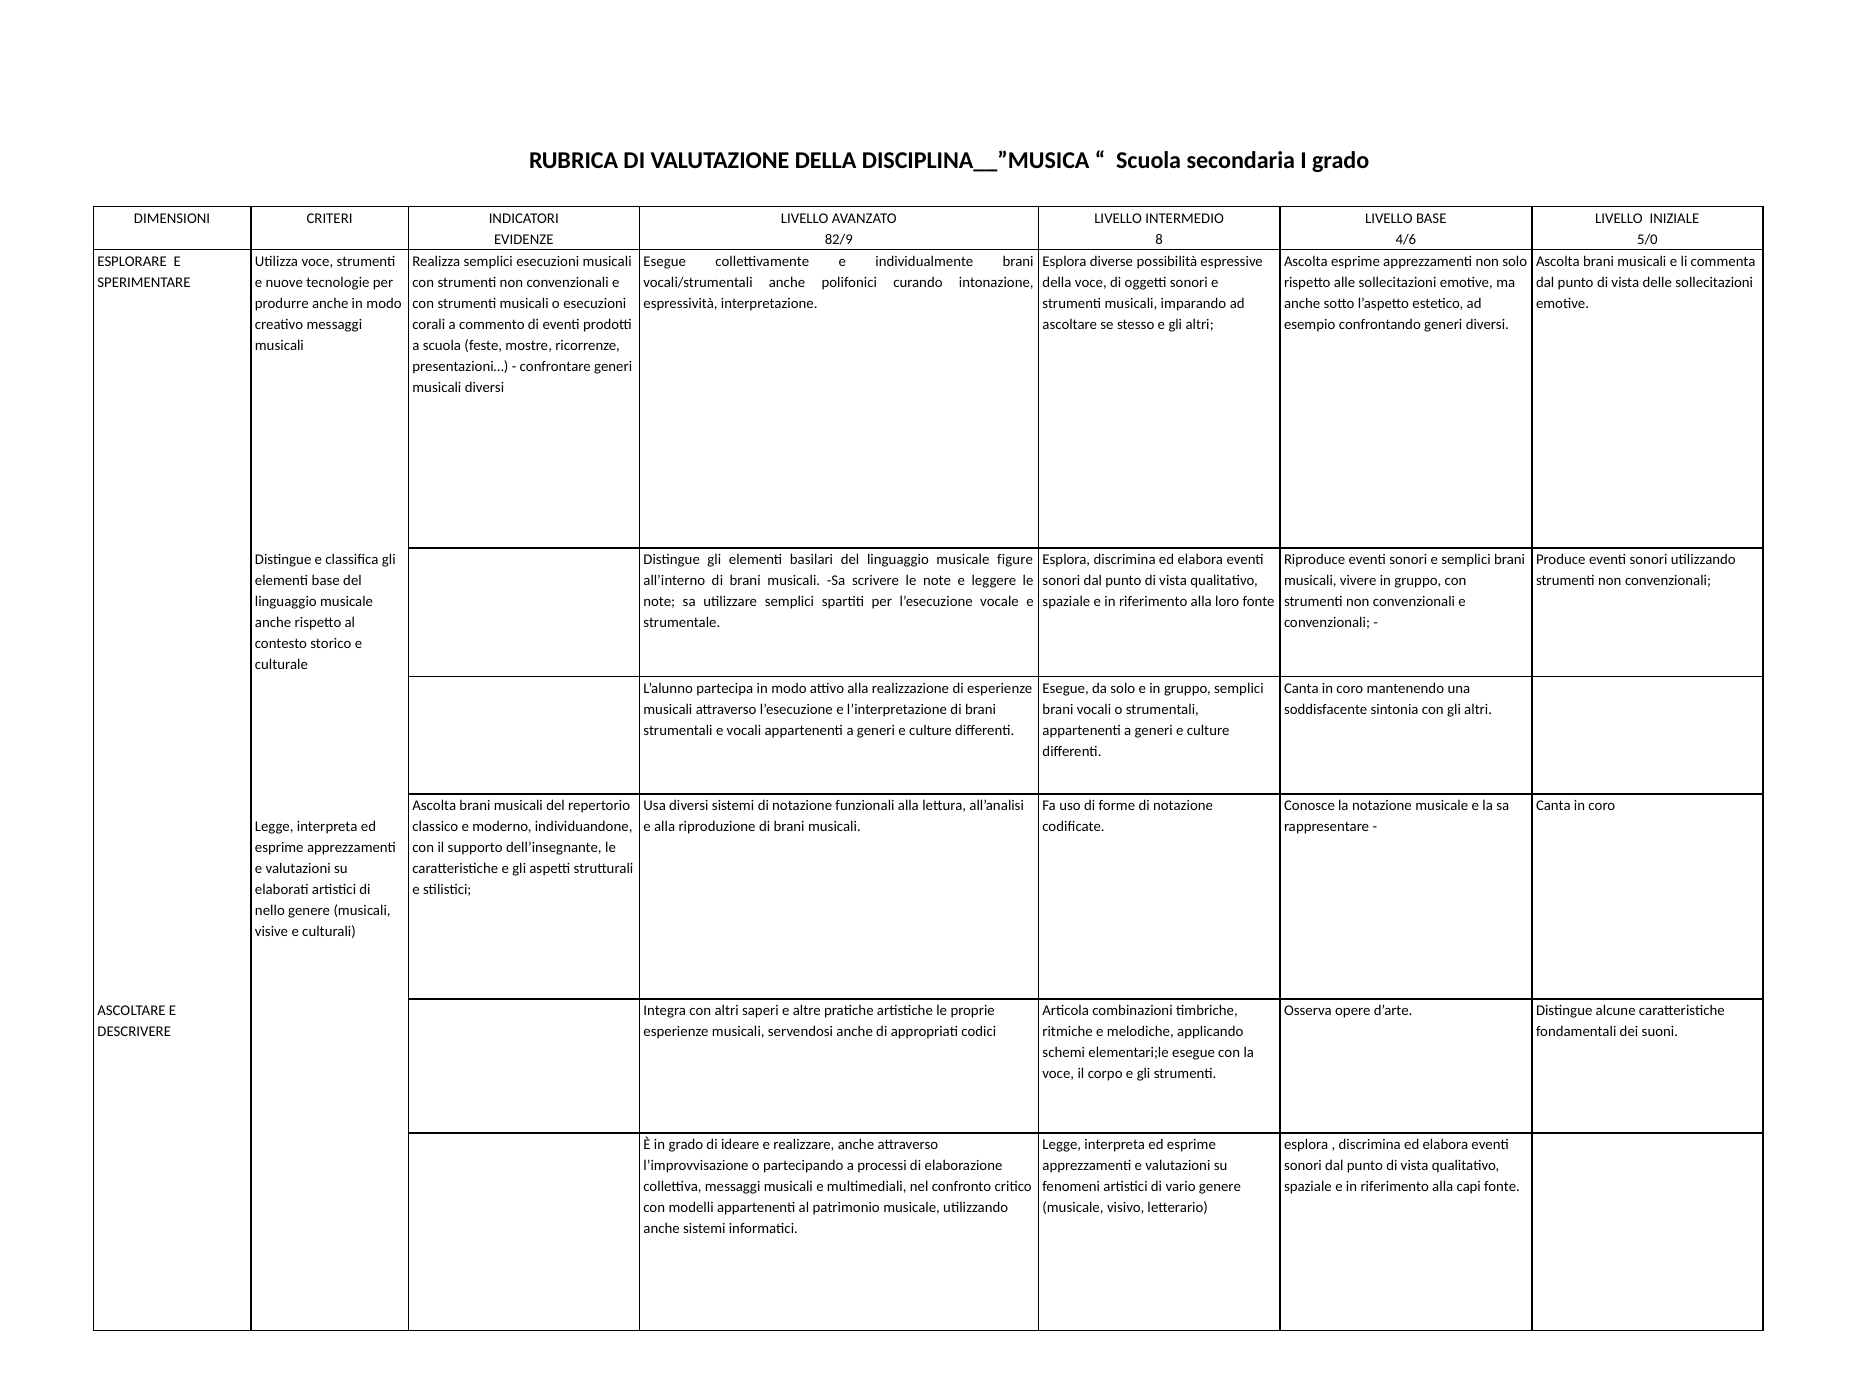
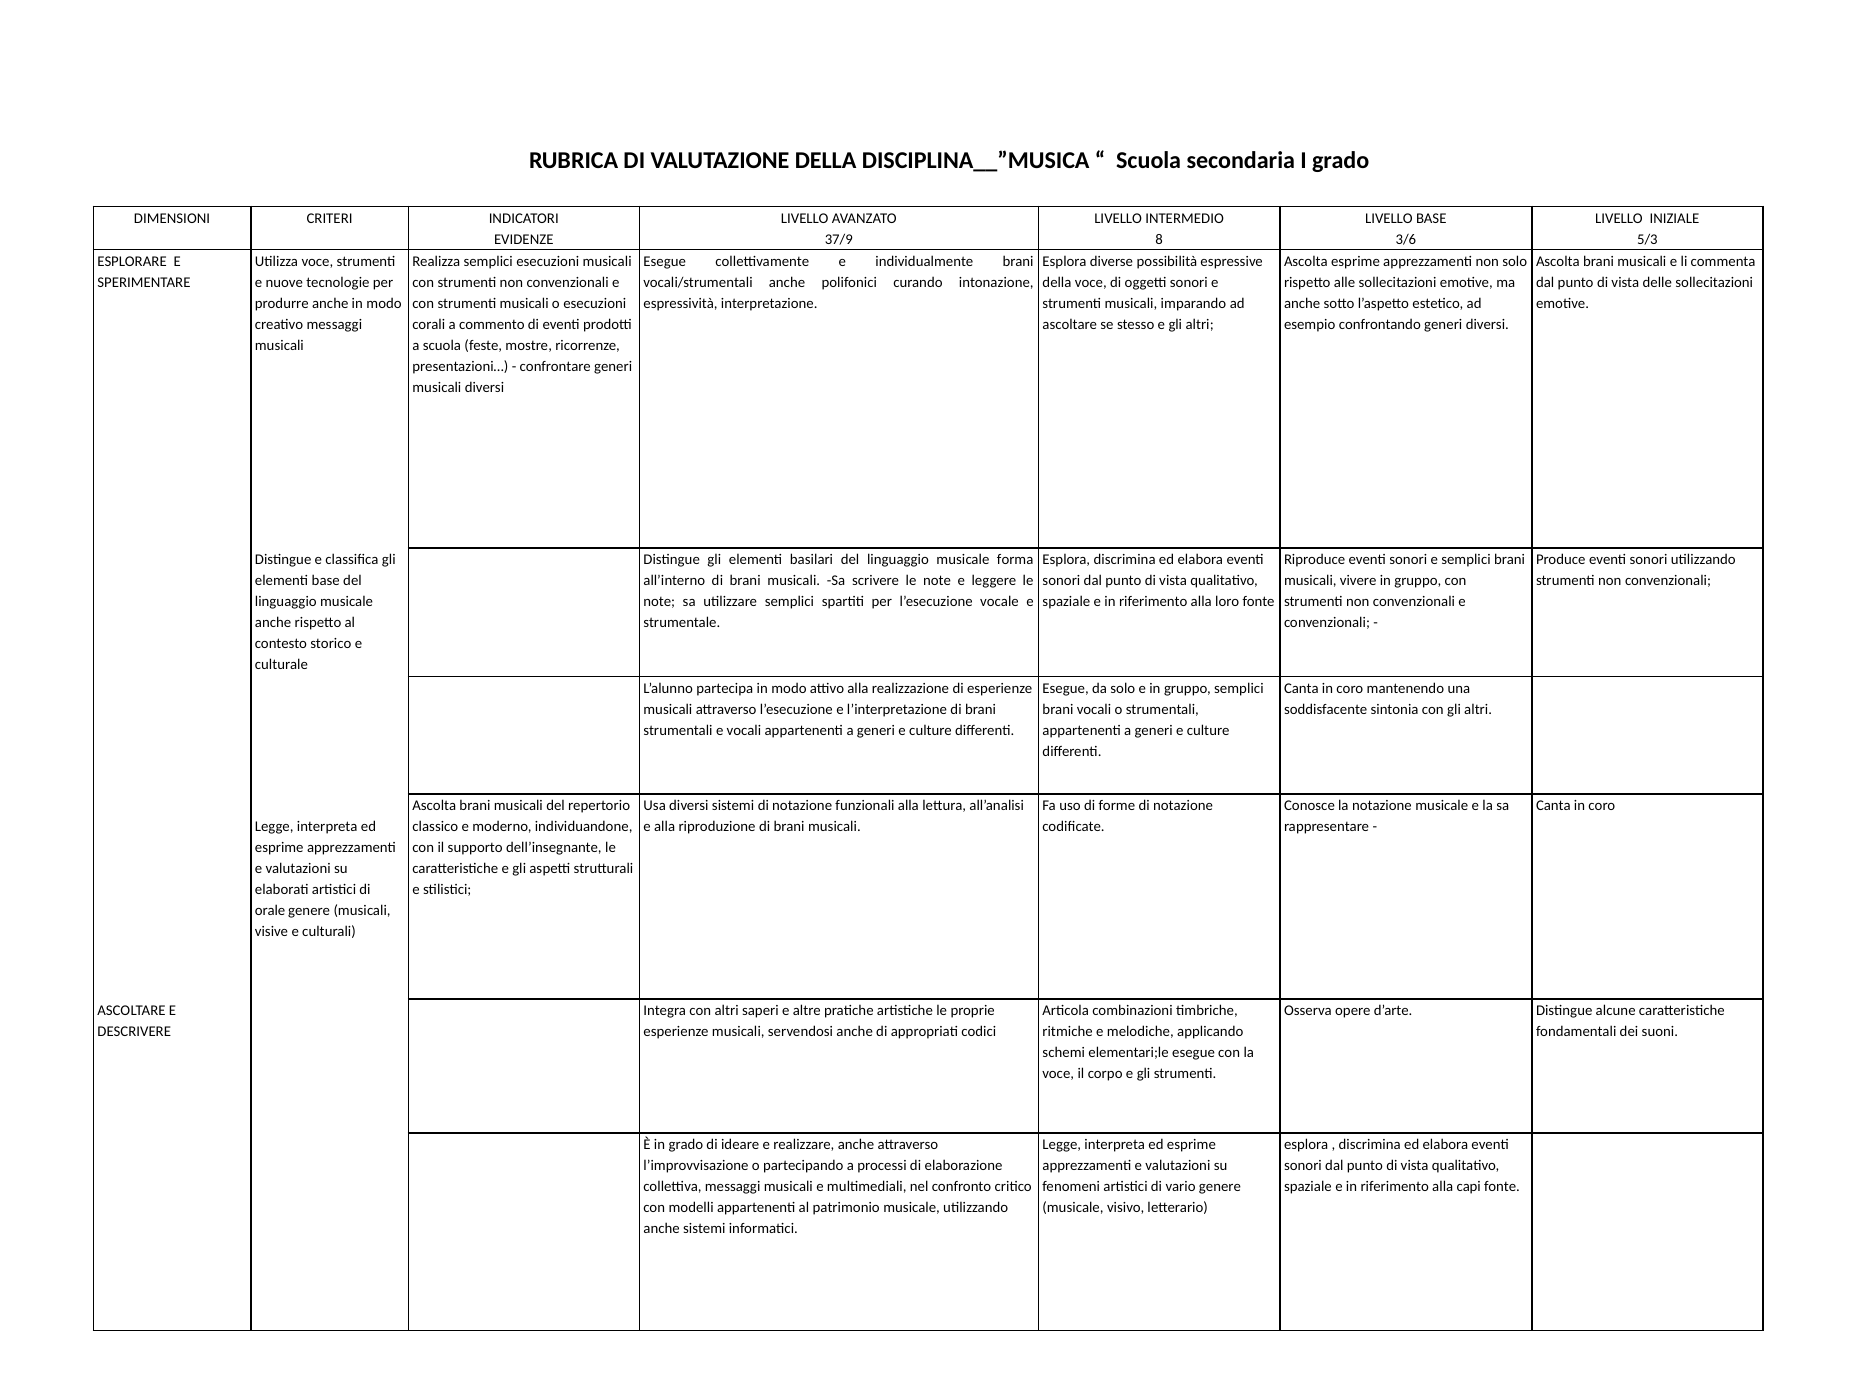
82/9: 82/9 -> 37/9 (839, 240)
4/6: 4/6 -> 3/6 (1406, 240)
5/0: 5/0 -> 5/3 (1647, 240)
figure: figure -> forma (1015, 560)
nello: nello -> orale (270, 911)
